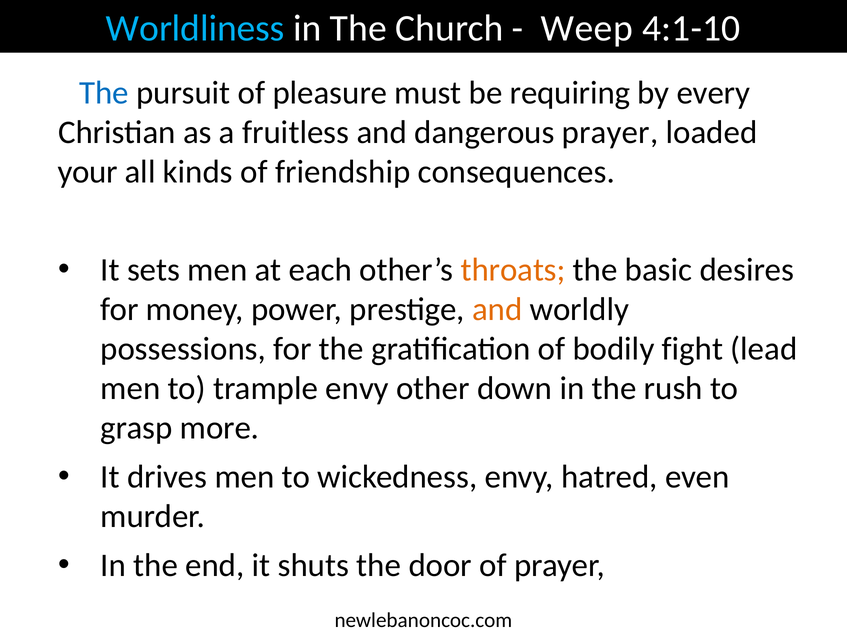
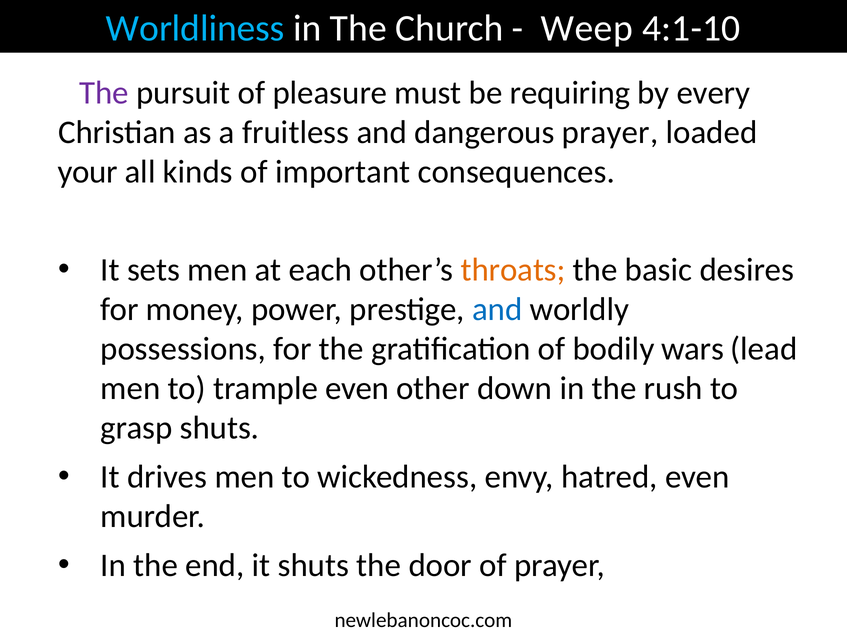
The colour: blue -> purple (104, 93)
friendship: friendship -> important (343, 172)
and colour: orange -> blue (497, 310)
fight: fight -> wars (693, 349)
trample envy: envy -> even (357, 389)
grasp more: more -> shuts (220, 428)
